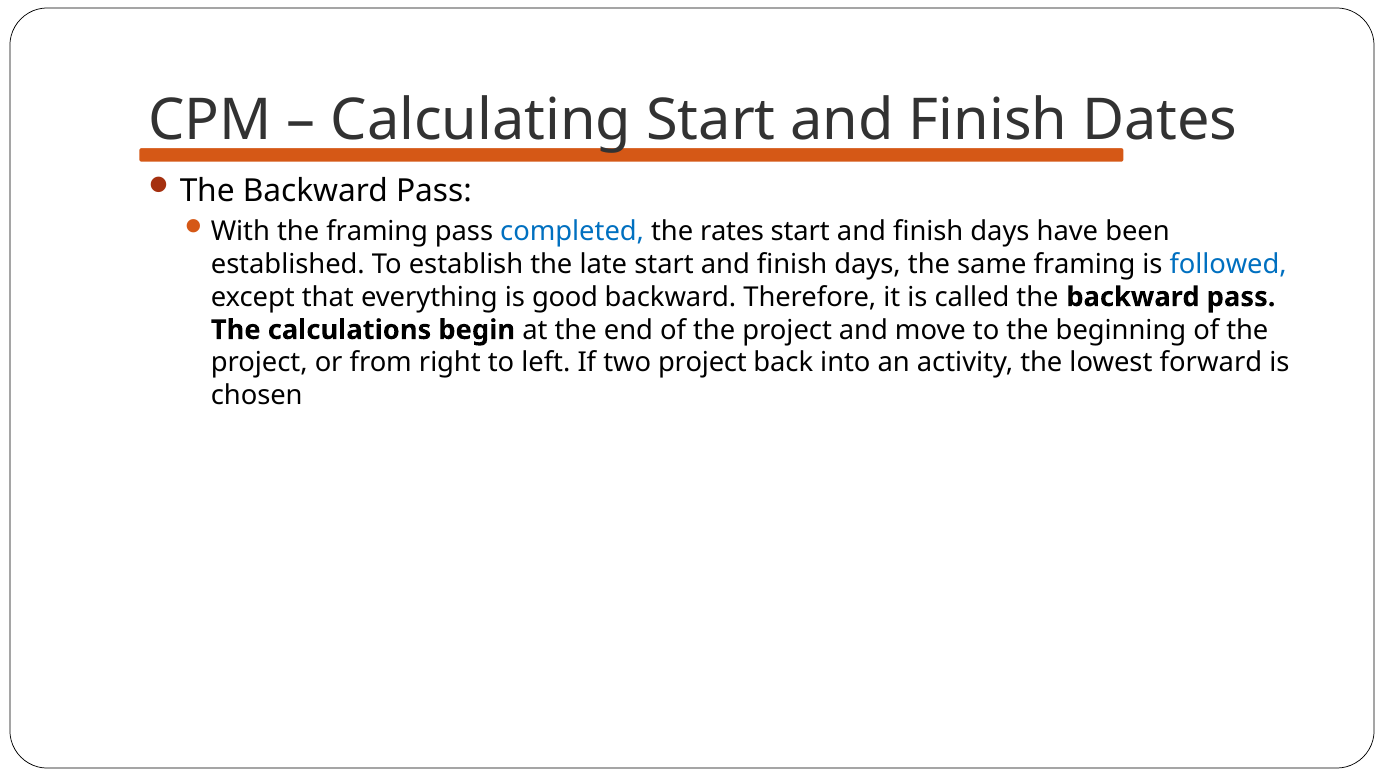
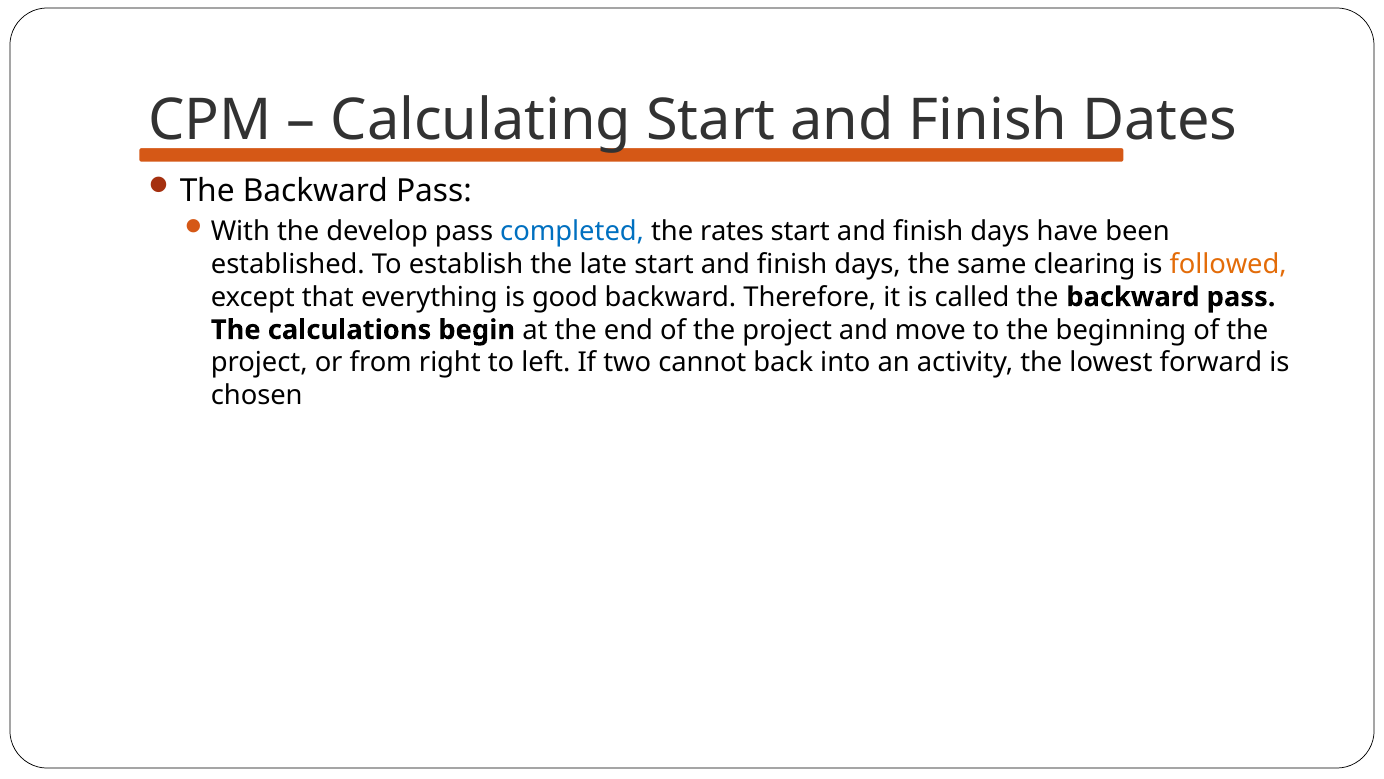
the framing: framing -> develop (377, 231)
same framing: framing -> clearing (1085, 264)
followed colour: blue -> orange (1228, 264)
two project: project -> cannot (702, 363)
